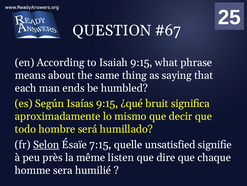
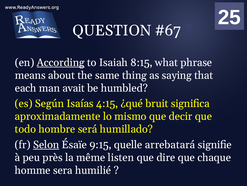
According underline: none -> present (61, 62)
Isaiah 9:15: 9:15 -> 8:15 (141, 62)
ends: ends -> avait (74, 88)
Isaías 9:15: 9:15 -> 4:15 (107, 103)
7:15: 7:15 -> 9:15 (100, 144)
unsatisfied: unsatisfied -> arrebatará (170, 144)
